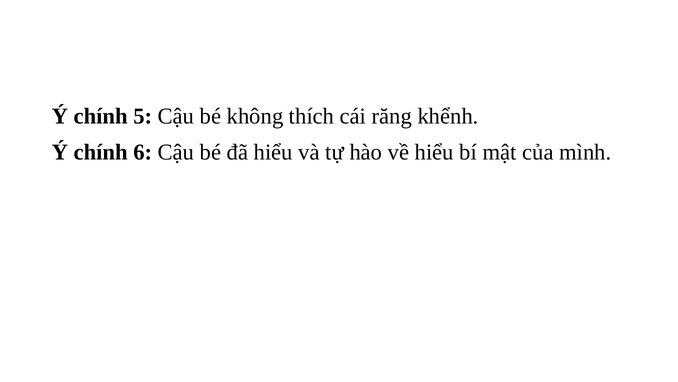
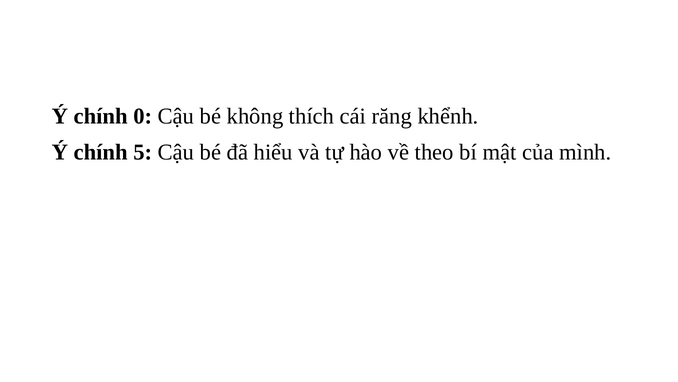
5: 5 -> 0 (143, 116)
6: 6 -> 5 (143, 152)
về hiểu: hiểu -> theo (434, 152)
